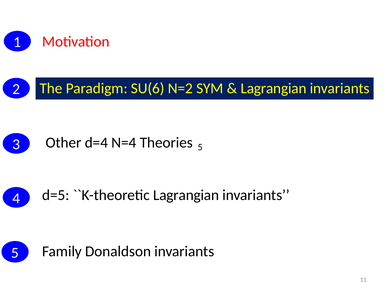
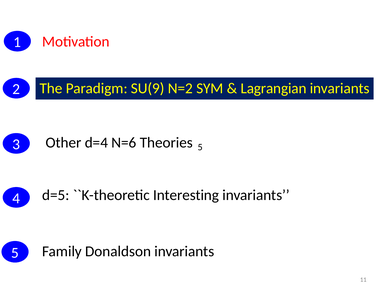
SU(6: SU(6 -> SU(9 (148, 88)
N=4: N=4 -> N=6 (124, 142)
Lagrangian: Lagrangian -> Interesting (186, 195)
